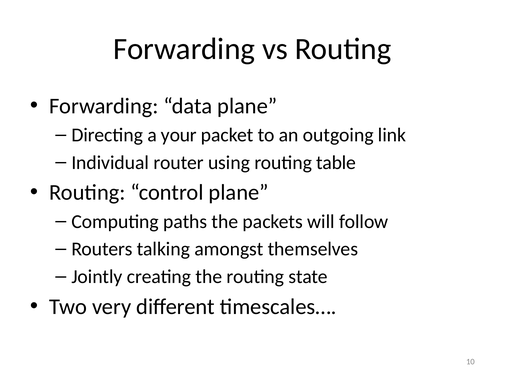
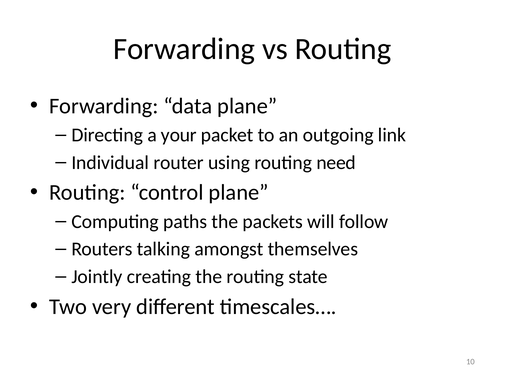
table: table -> need (336, 162)
